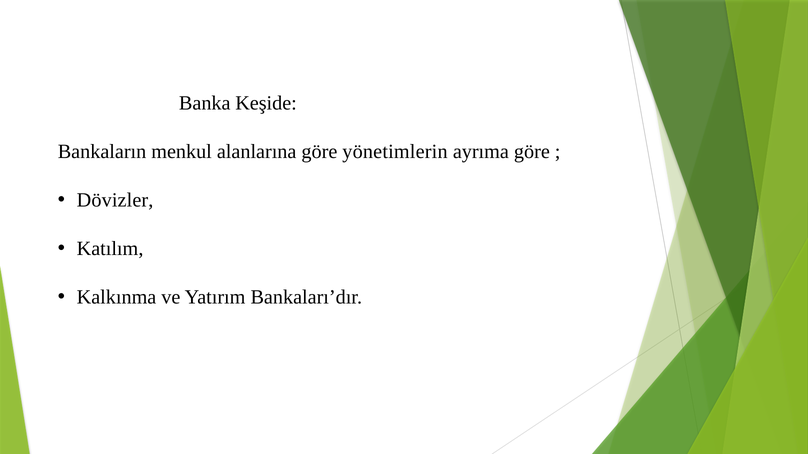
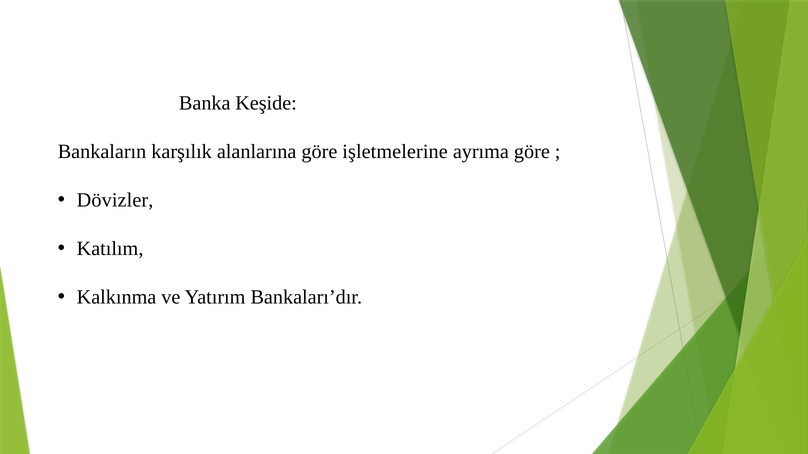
menkul: menkul -> karşılık (182, 152)
yönetimlerin: yönetimlerin -> işletmelerine (395, 152)
